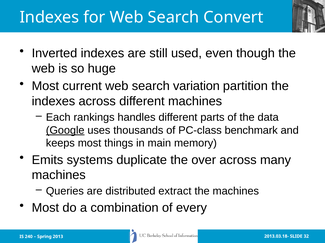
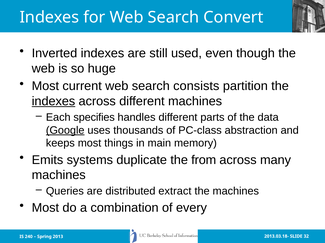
variation: variation -> consists (196, 86)
indexes underline: none -> present (53, 101)
rankings: rankings -> specifies (94, 118)
benchmark: benchmark -> abstraction (251, 131)
over: over -> from (204, 160)
